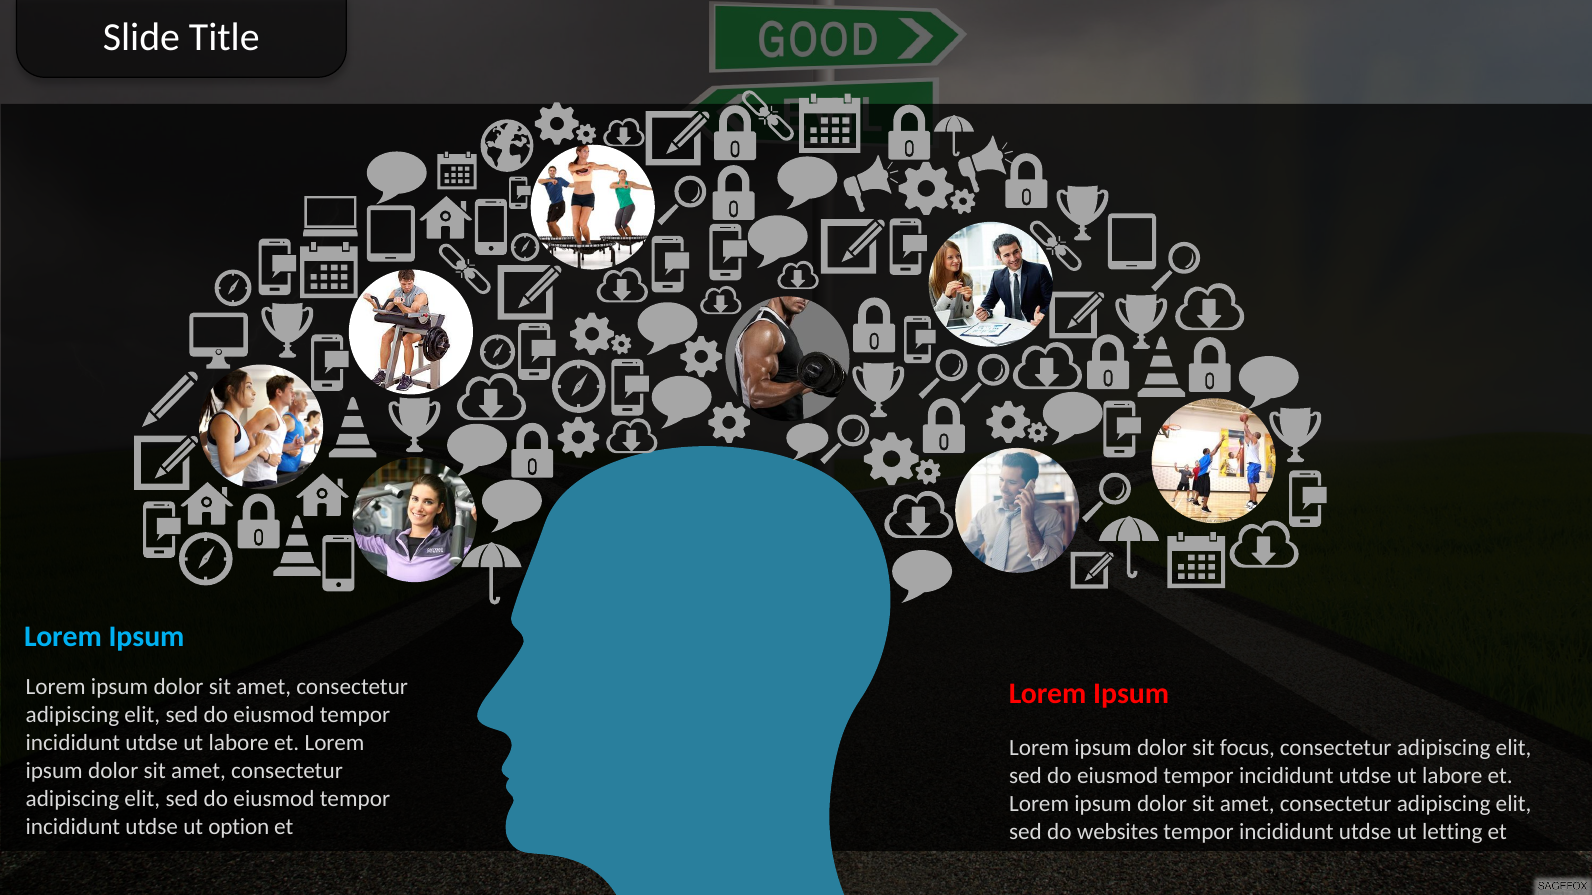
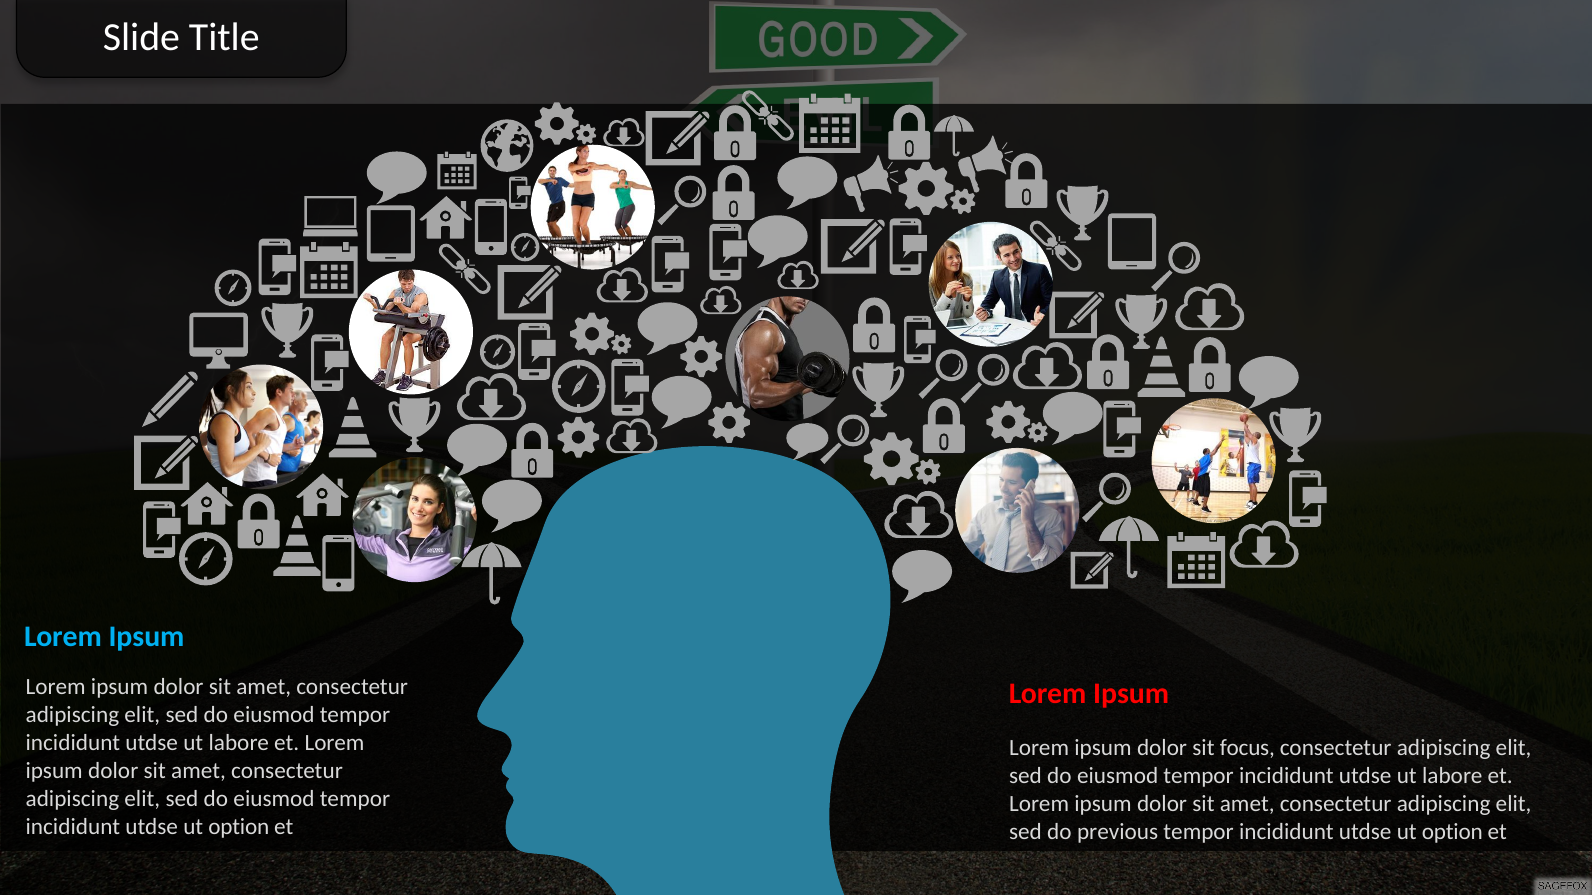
websites: websites -> previous (1118, 832)
letting: letting -> option (1452, 832)
